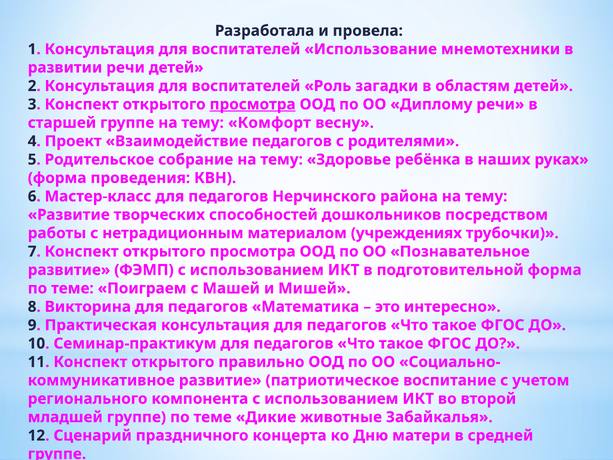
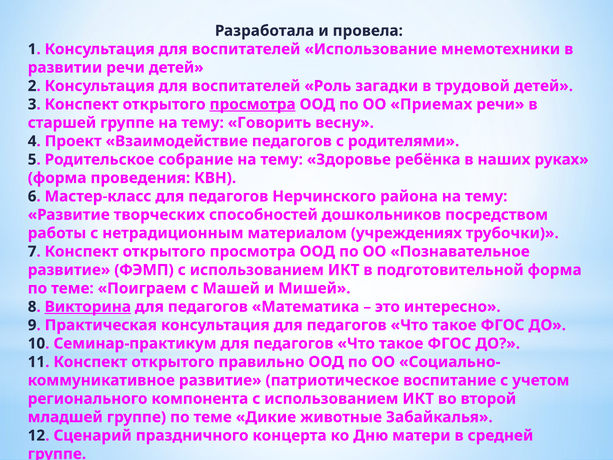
областям: областям -> трудовой (473, 86)
Диплому: Диплому -> Приемах (431, 104)
Комфорт: Комфорт -> Говорить (270, 123)
Викторина underline: none -> present (88, 307)
